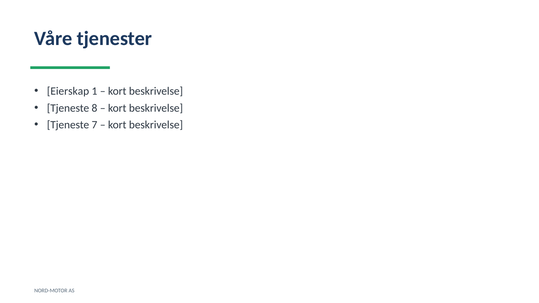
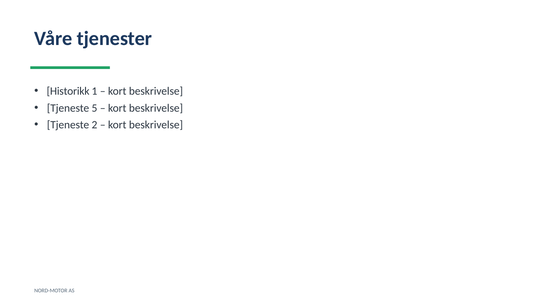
Eierskap: Eierskap -> Historikk (68, 91)
8: 8 -> 5 (94, 108)
7: 7 -> 2 (94, 125)
